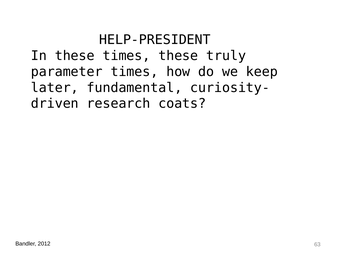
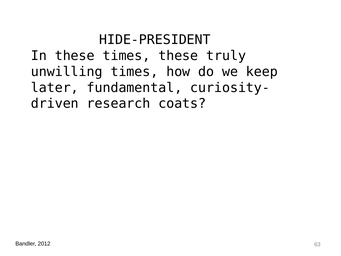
HELP-PRESIDENT: HELP-PRESIDENT -> HIDE-PRESIDENT (155, 40)
parameter: parameter -> unwilling (67, 72)
